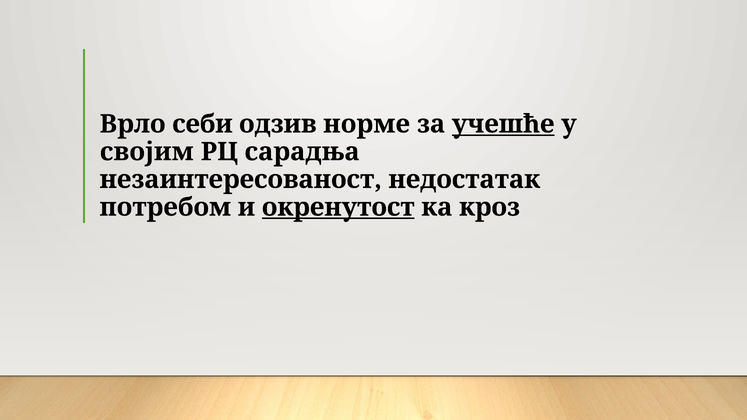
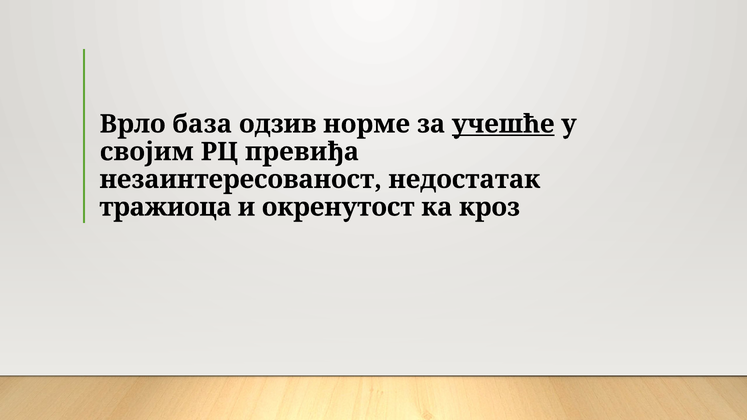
себи: себи -> база (202, 124)
сарадња: сарадња -> превиђа (302, 152)
потребом: потребом -> тражиоца (165, 207)
окренутост underline: present -> none (338, 207)
